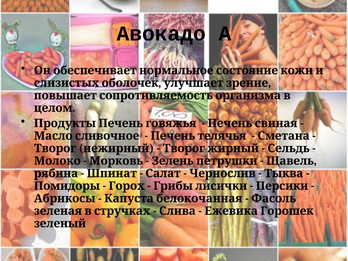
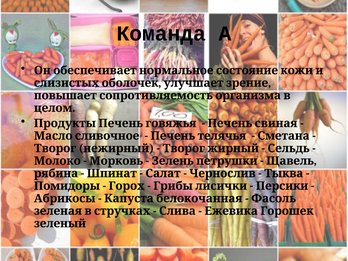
Авокадо: Авокадо -> Команда (161, 34)
